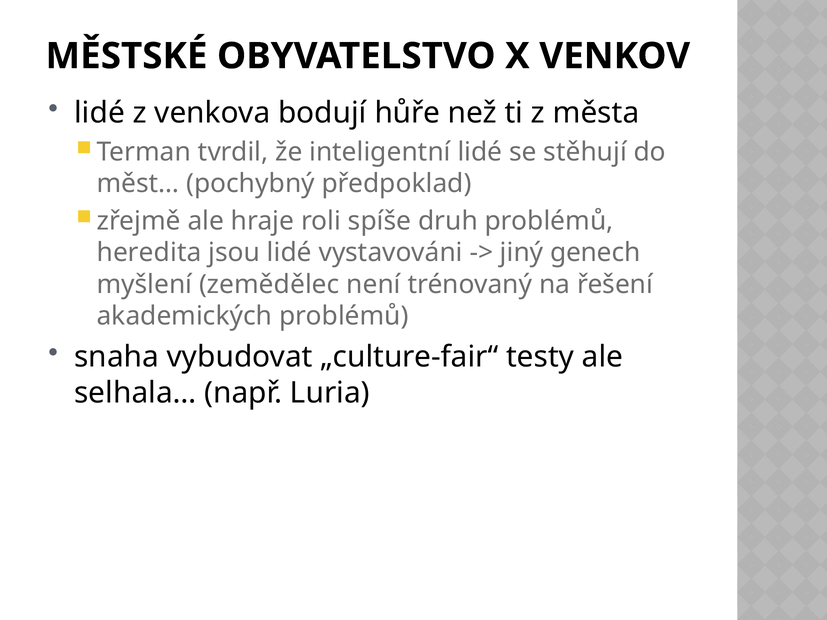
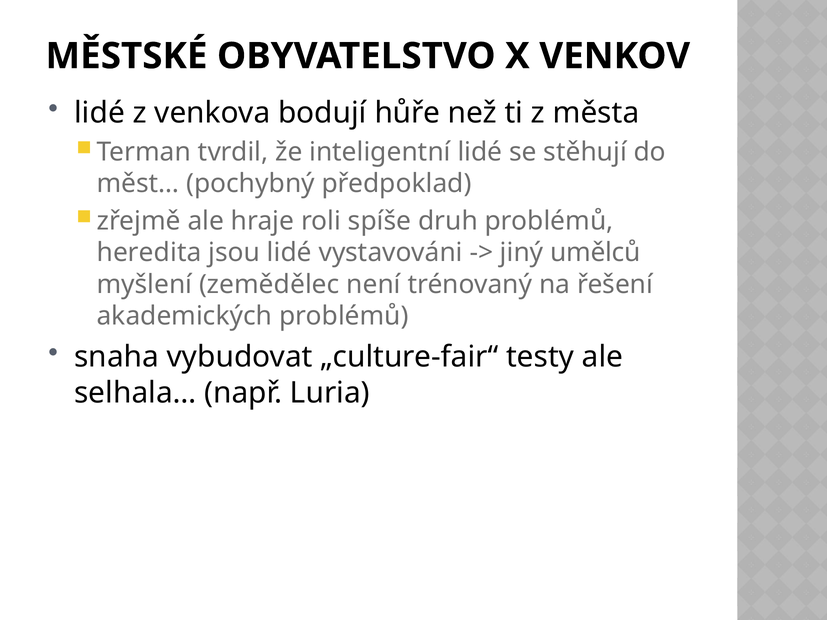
genech: genech -> umělců (595, 253)
